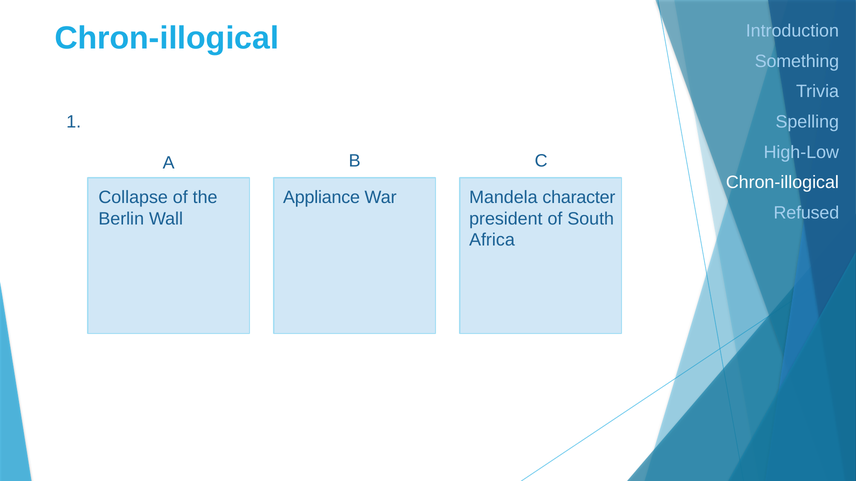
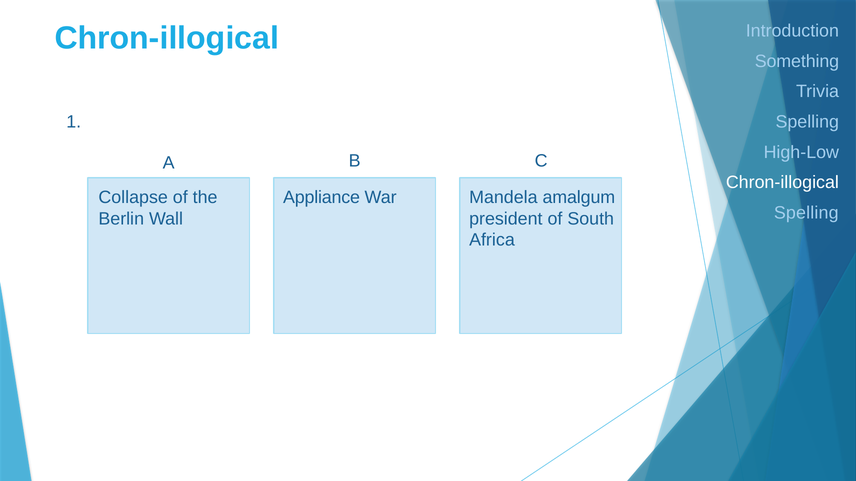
character: character -> amalgum (579, 198)
Refused: Refused -> Spelling (806, 213)
